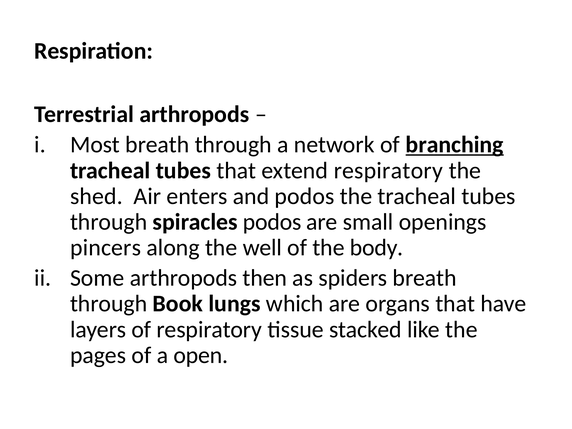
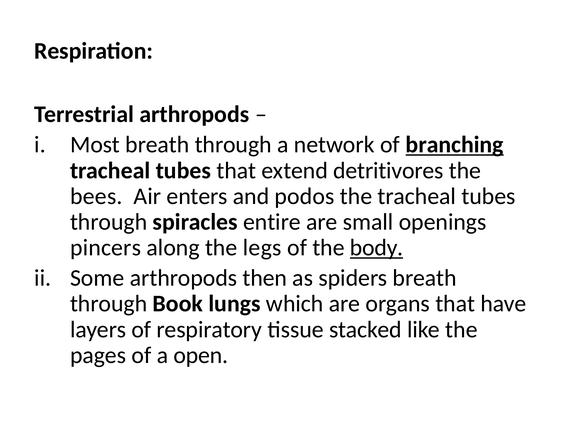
extend respiratory: respiratory -> detritivores (388, 170)
shed: shed -> bees (96, 196)
spiracles podos: podos -> entire (272, 222)
well: well -> legs (262, 248)
body underline: none -> present (377, 248)
